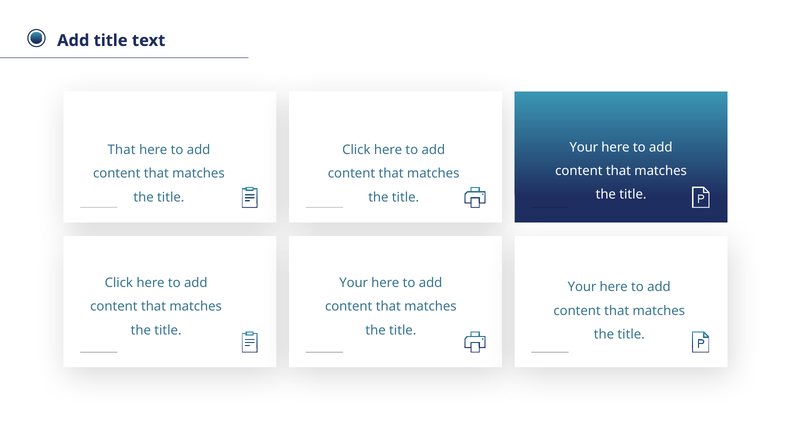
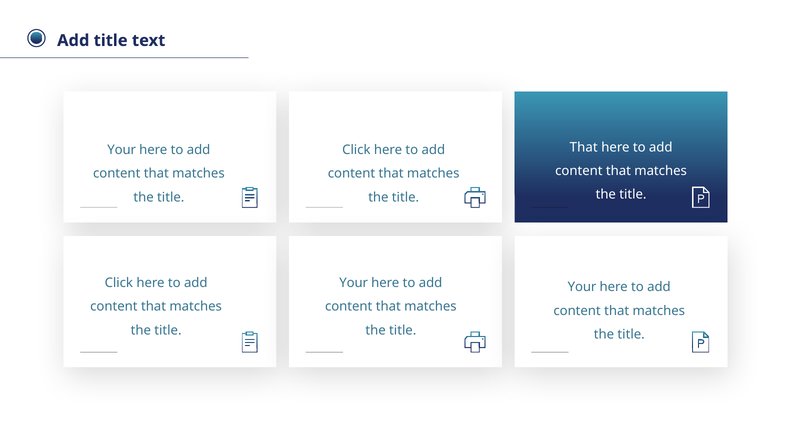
Your: Your -> That (584, 147)
That: That -> Your (122, 150)
